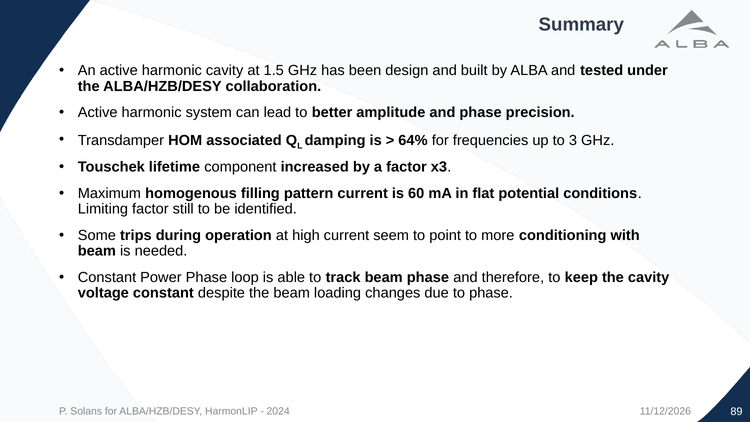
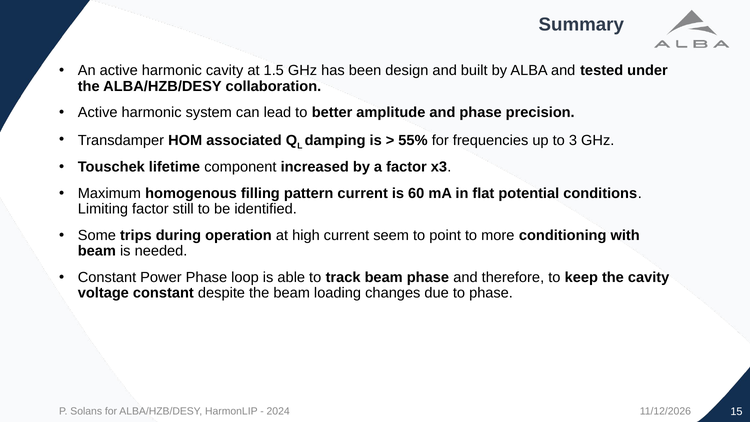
64%: 64% -> 55% (413, 140)
89: 89 -> 15 (736, 411)
